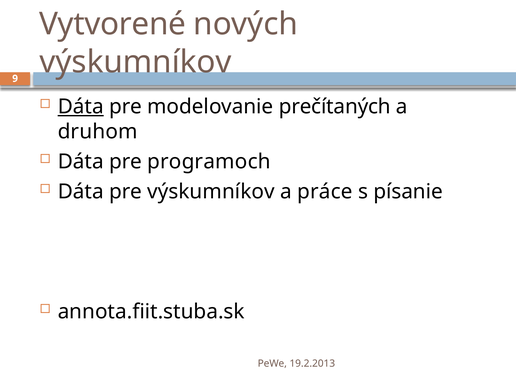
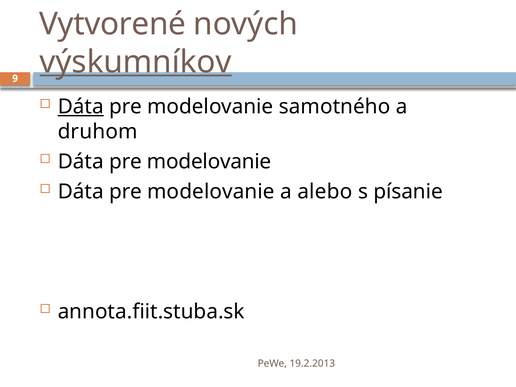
výskumníkov underline: none -> present (136, 62)
prečítaných: prečítaných -> samotného (335, 107)
programoch: programoch -> modelovanie (209, 162)
výskumníkov: výskumníkov -> modelovanie (211, 192)
práce: práce -> alebo (325, 192)
